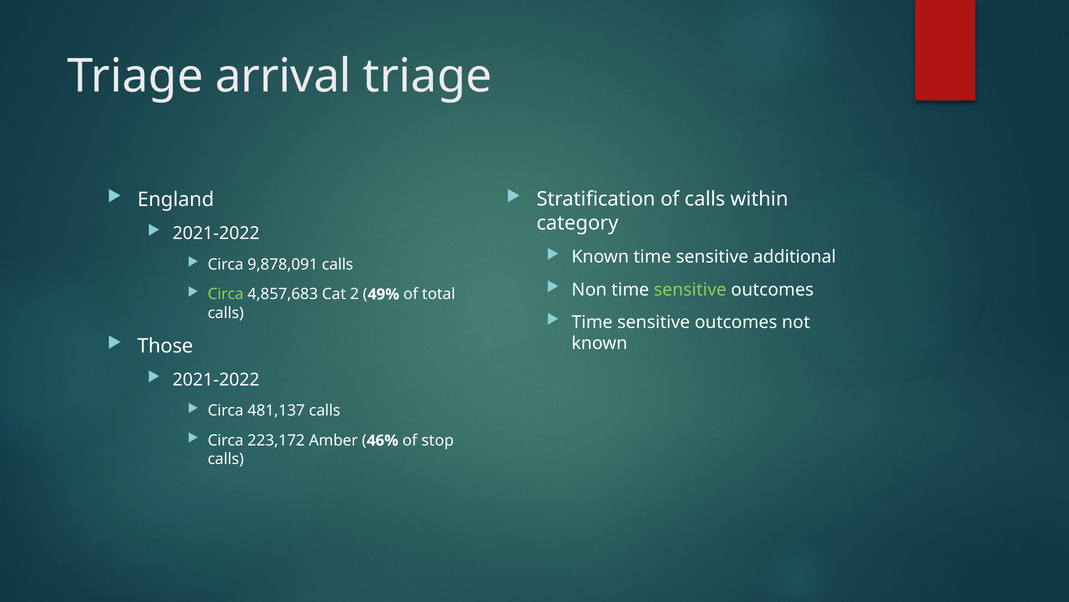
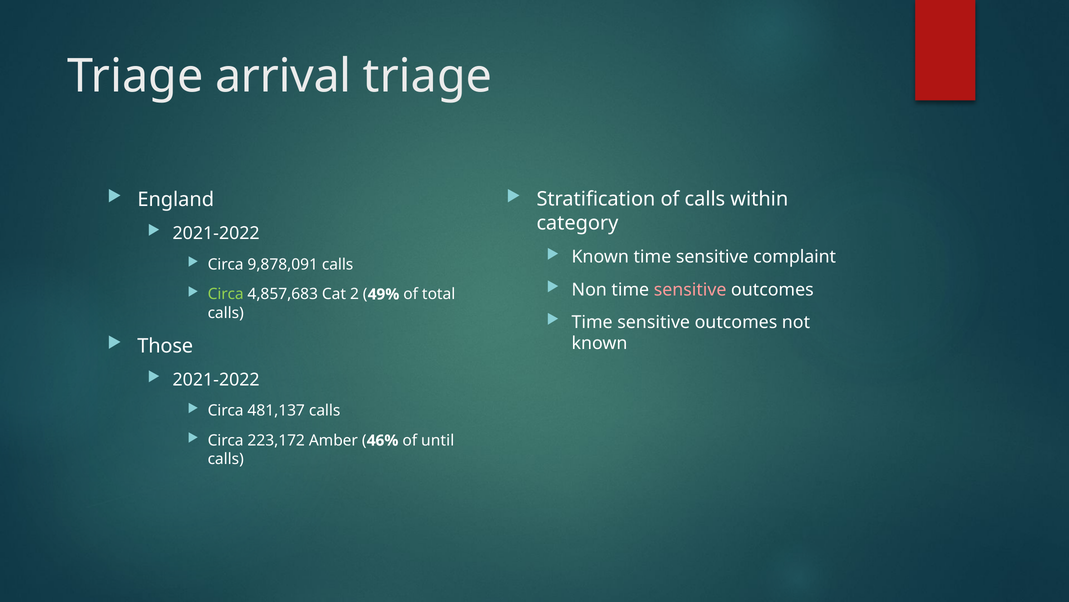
additional: additional -> complaint (795, 257)
sensitive colour: light green -> pink (690, 289)
stop: stop -> until (438, 440)
